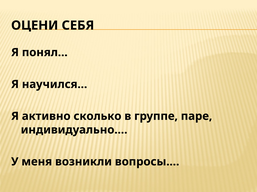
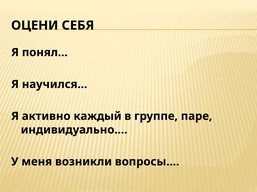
сколько: сколько -> каждый (98, 117)
